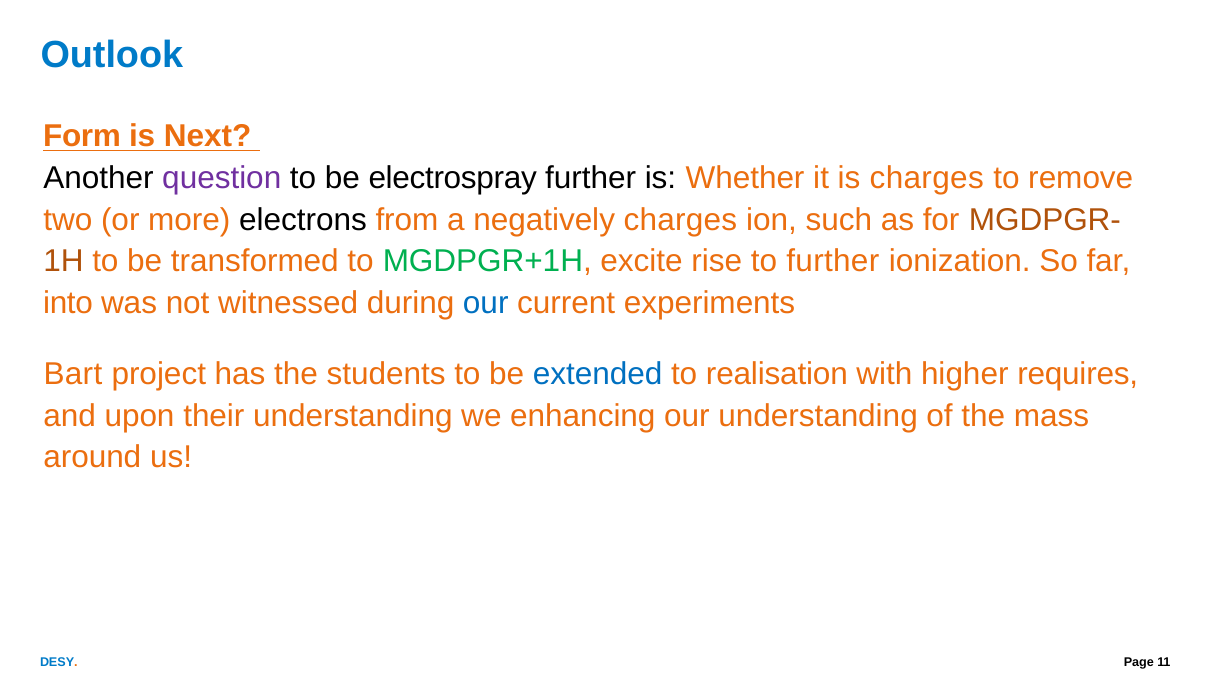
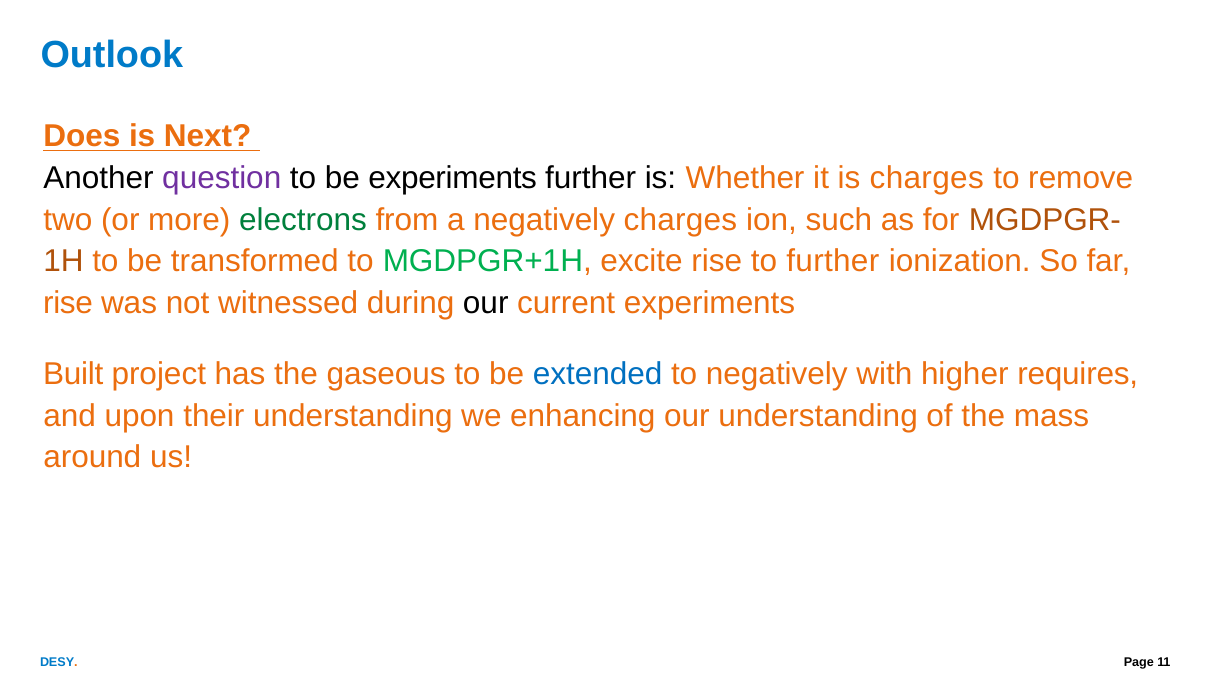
Form: Form -> Does (82, 137)
be electrospray: electrospray -> experiments (453, 178)
electrons colour: black -> green (303, 220)
into: into -> rise (68, 303)
our colour: blue -> black (486, 303)
Bart: Bart -> Built (73, 374)
students: students -> gaseous (386, 374)
to realisation: realisation -> negatively (777, 374)
